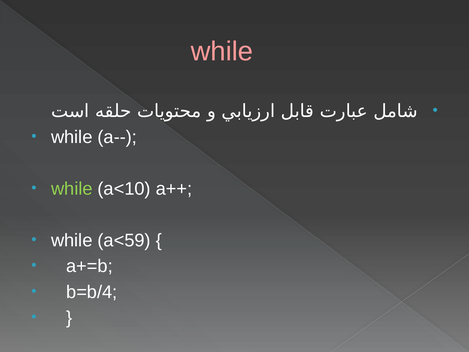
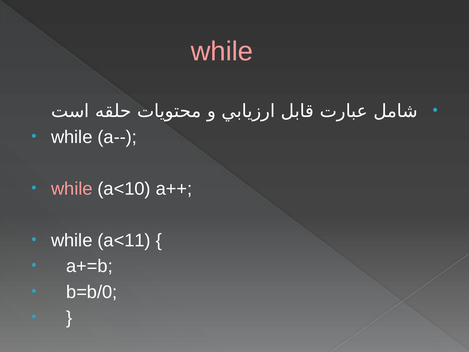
while colour: light green -> pink (72, 189)
a<59: a<59 -> a<11 (124, 240)
b=b/4: b=b/4 -> b=b/0 (92, 292)
